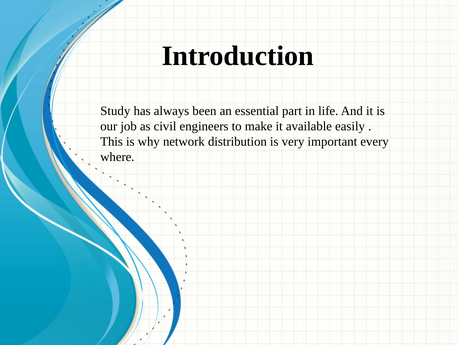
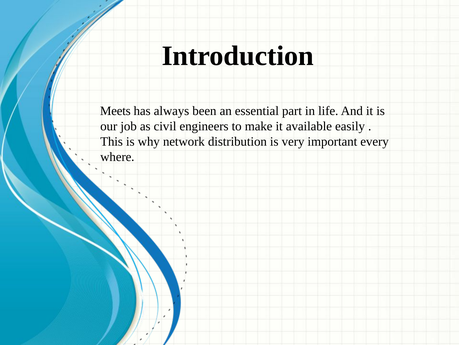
Study: Study -> Meets (115, 111)
